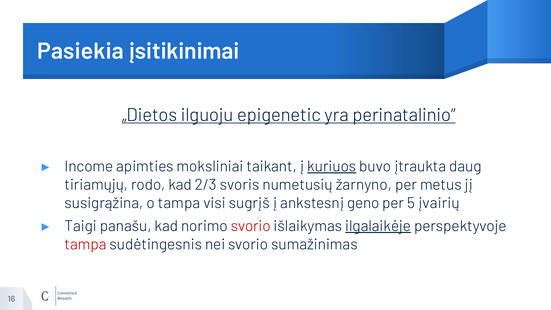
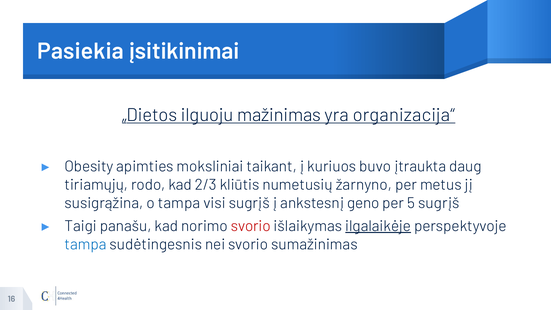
epigenetic: epigenetic -> mažinimas (279, 115)
perinatalinio“: perinatalinio“ -> organizacija“ (404, 115)
Income: Income -> Obesity (89, 166)
kuriuos underline: present -> none (332, 166)
svoris: svoris -> kliūtis (240, 185)
5 įvairių: įvairių -> sugrįš (439, 203)
tampa colour: red -> blue (86, 244)
